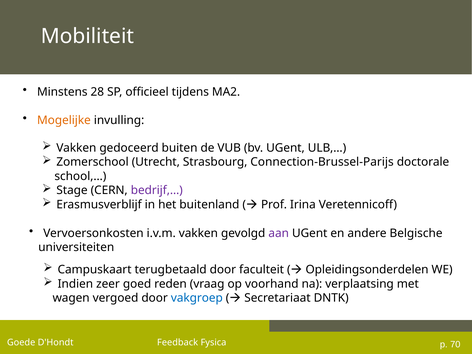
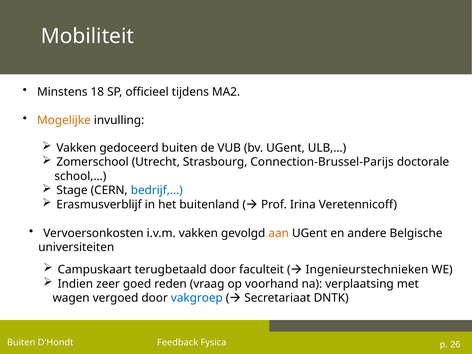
28: 28 -> 18 (97, 92)
bedrijf,… colour: purple -> blue (157, 190)
aan colour: purple -> orange (279, 233)
Opleidingsonderdelen: Opleidingsonderdelen -> Ingenieurstechnieken (367, 270)
Goede: Goede -> Buiten (21, 343)
70: 70 -> 26 (455, 344)
